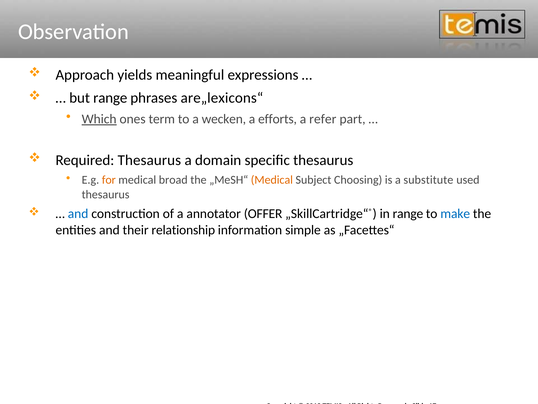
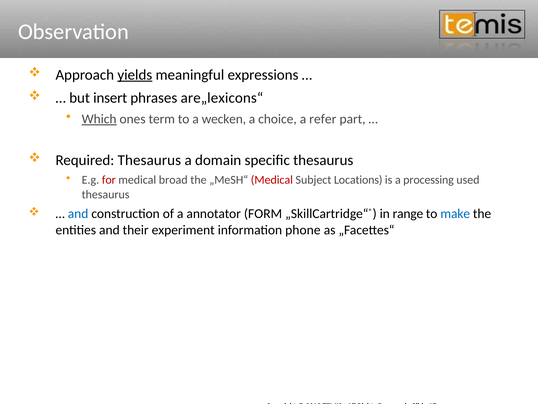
yields underline: none -> present (135, 75)
but range: range -> insert (110, 98)
efforts: efforts -> choice (277, 119)
for colour: orange -> red (109, 180)
Medical colour: orange -> red (272, 180)
Choosing: Choosing -> Locations (358, 180)
substitute: substitute -> processing (429, 180)
OFFER: OFFER -> FORM (263, 213)
relationship: relationship -> experiment (183, 230)
simple: simple -> phone (303, 230)
